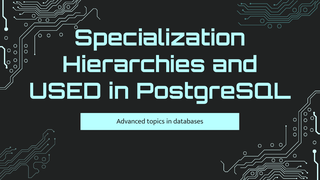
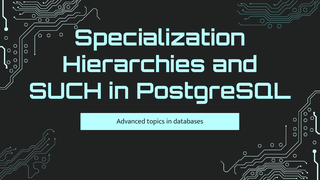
USED: USED -> SUCH (65, 91)
